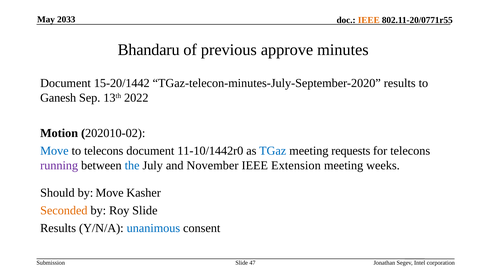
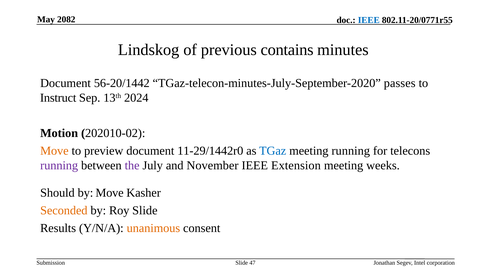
2033: 2033 -> 2082 (66, 19)
IEEE colour: orange -> blue (369, 20)
Bhandaru: Bhandaru -> Lindskog (149, 50)
approve: approve -> contains (287, 50)
15-20/1442: 15-20/1442 -> 56-20/1442 (122, 83)
TGaz-telecon-minutes-July-September-2020 results: results -> passes (400, 83)
Ganesh: Ganesh -> Instruct (58, 98)
2022: 2022 -> 2024 (136, 98)
Move colour: blue -> orange (54, 151)
to telecons: telecons -> preview (104, 151)
11-10/1442r0: 11-10/1442r0 -> 11-29/1442r0 (210, 151)
meeting requests: requests -> running (351, 151)
the colour: blue -> purple (132, 165)
unanimous colour: blue -> orange (153, 228)
